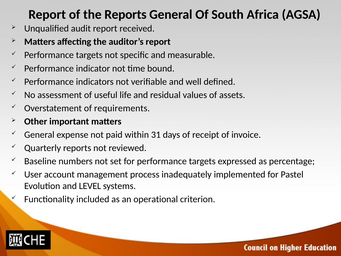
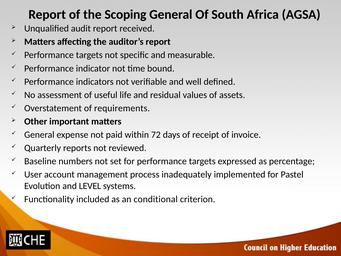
the Reports: Reports -> Scoping (125, 14)
31: 31 -> 72 (156, 135)
operational: operational -> conditional (156, 199)
